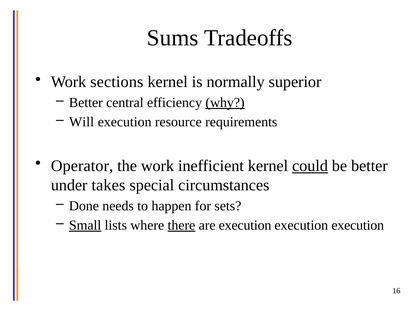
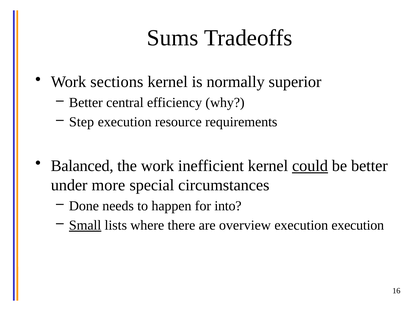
why underline: present -> none (225, 103)
Will: Will -> Step (82, 122)
Operator: Operator -> Balanced (82, 166)
takes: takes -> more (108, 185)
sets: sets -> into (228, 206)
there underline: present -> none (181, 225)
are execution: execution -> overview (245, 225)
